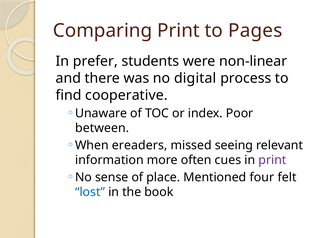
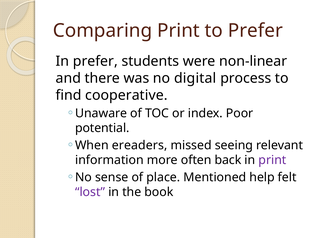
to Pages: Pages -> Prefer (255, 31)
between: between -> potential (102, 128)
cues: cues -> back (228, 160)
four: four -> help (262, 177)
lost colour: blue -> purple (90, 192)
